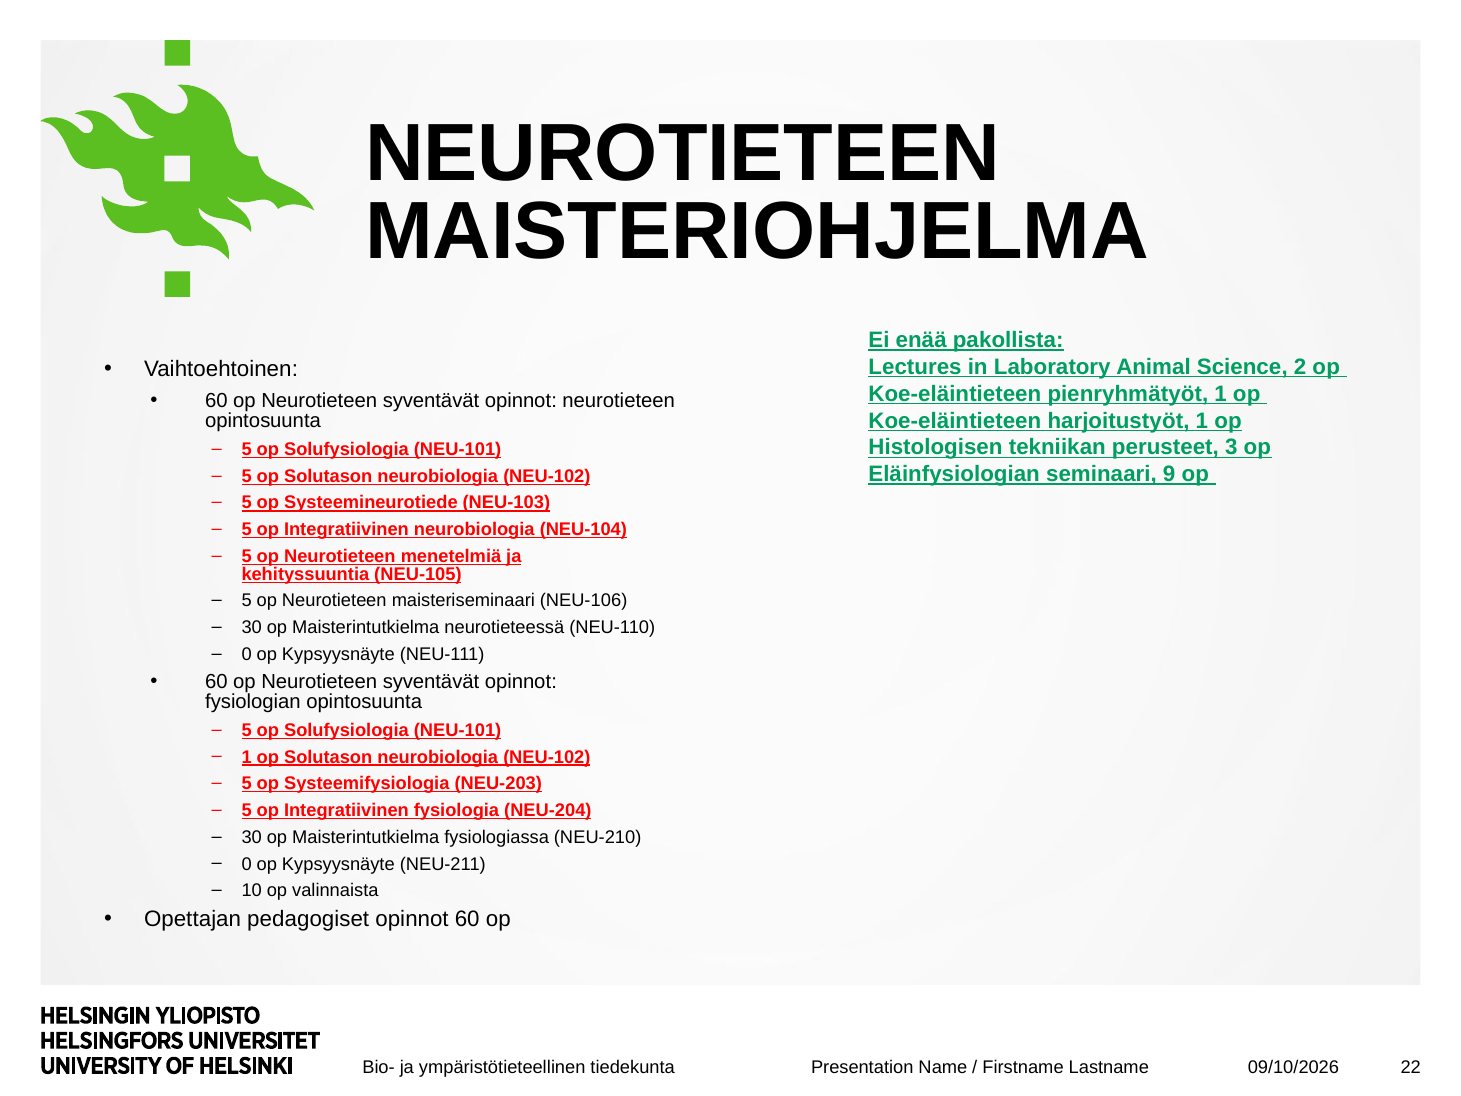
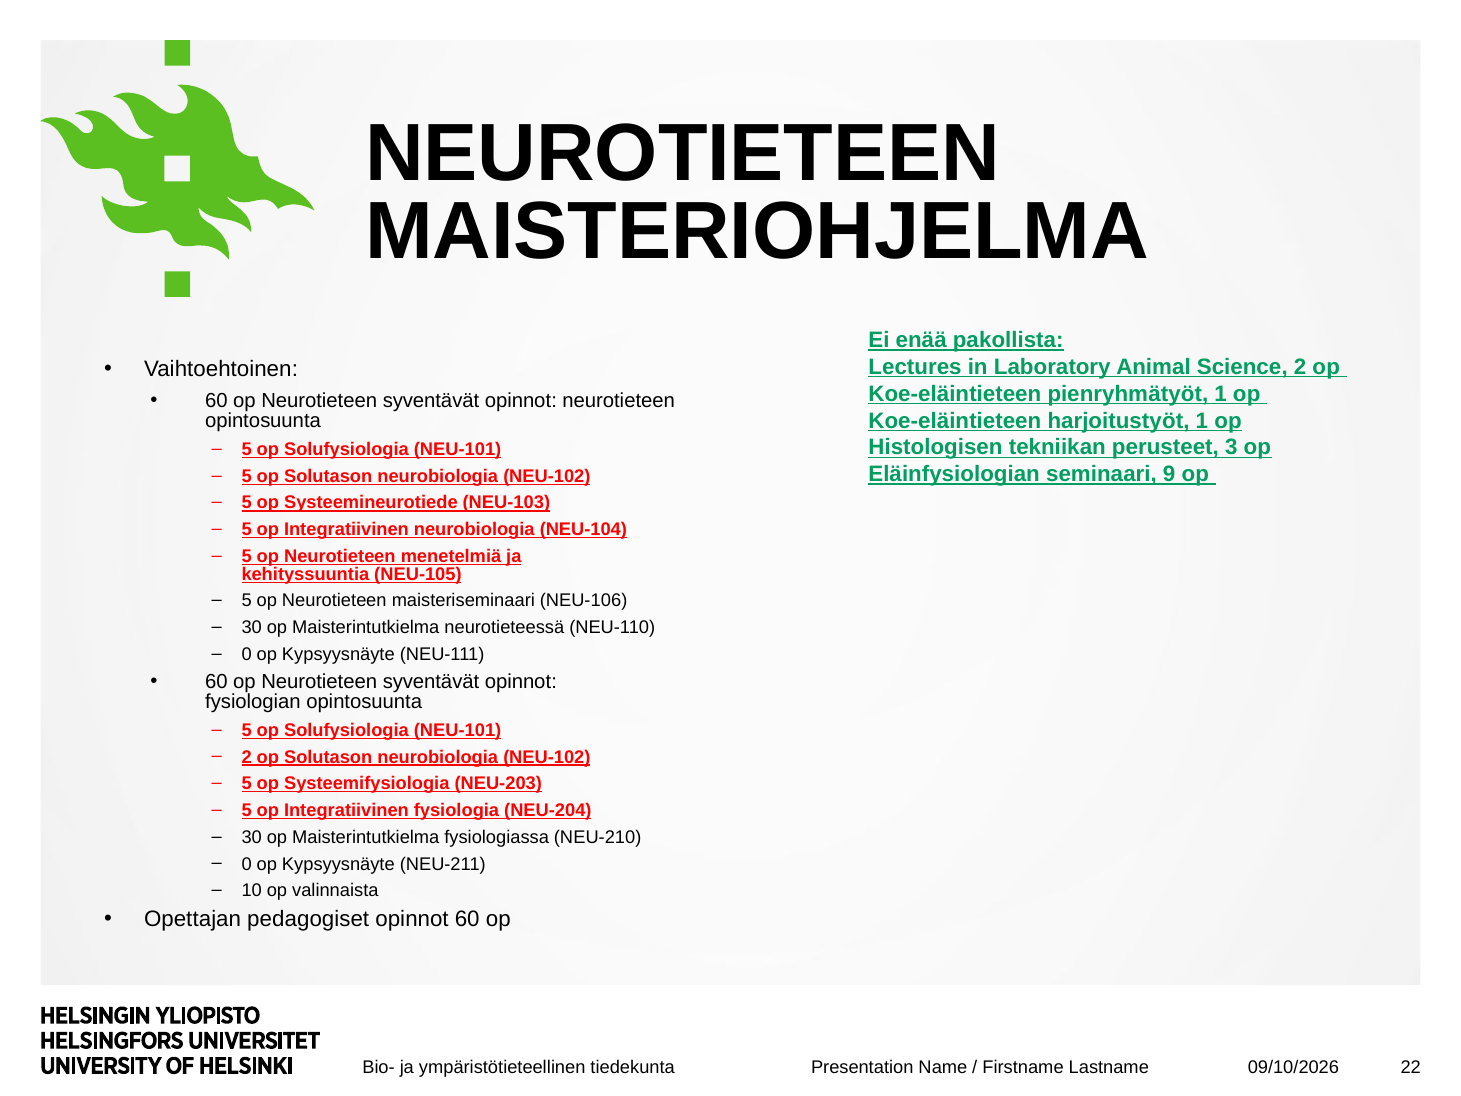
1: 1 -> 2 (247, 757)
